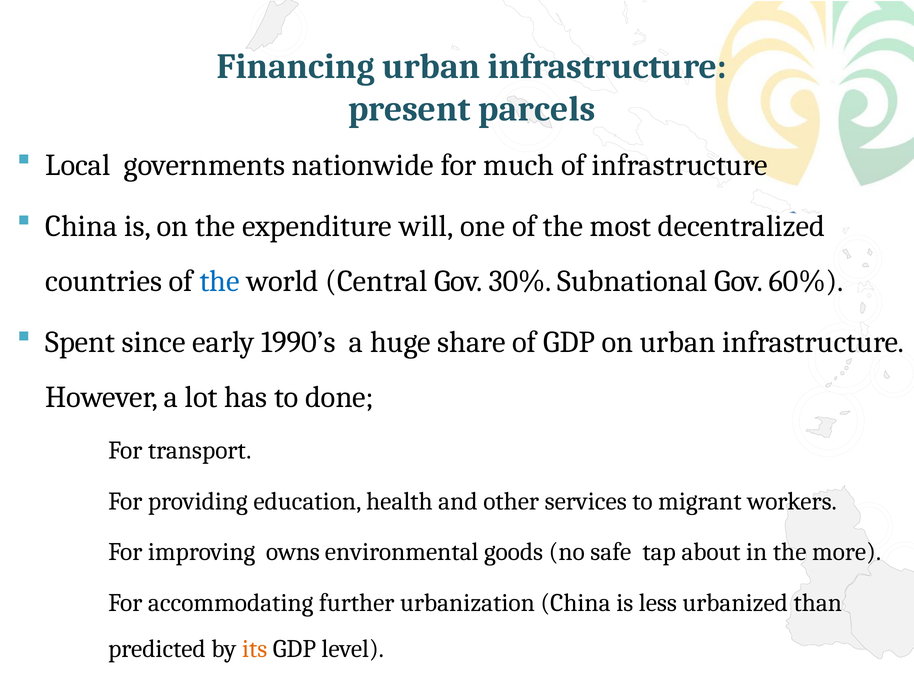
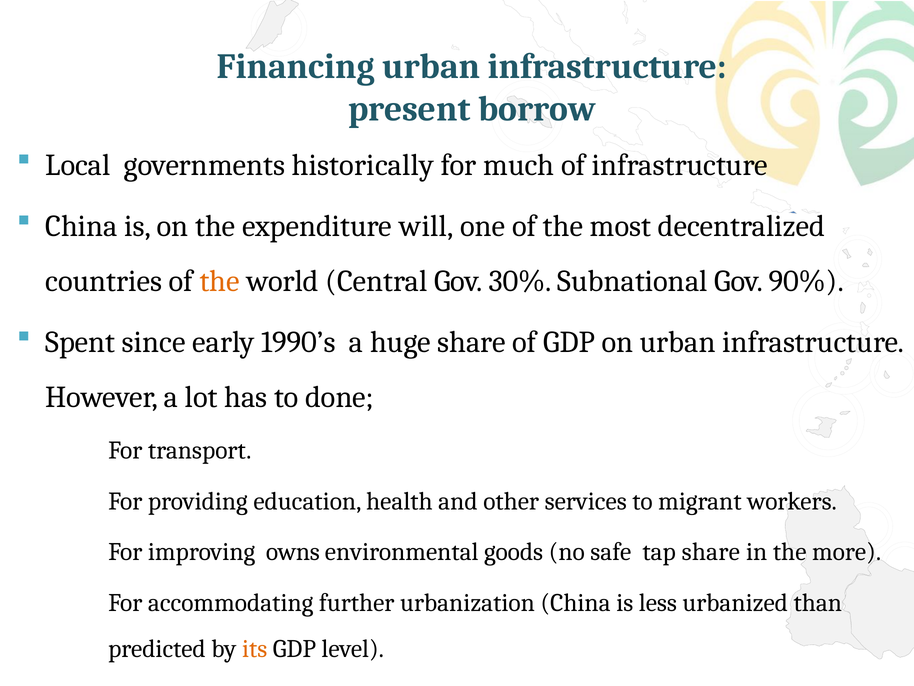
parcels: parcels -> borrow (537, 109)
nationwide: nationwide -> historically (363, 165)
the colour: blue -> orange (220, 281)
60%: 60% -> 90% (806, 281)
tap about: about -> share (711, 552)
